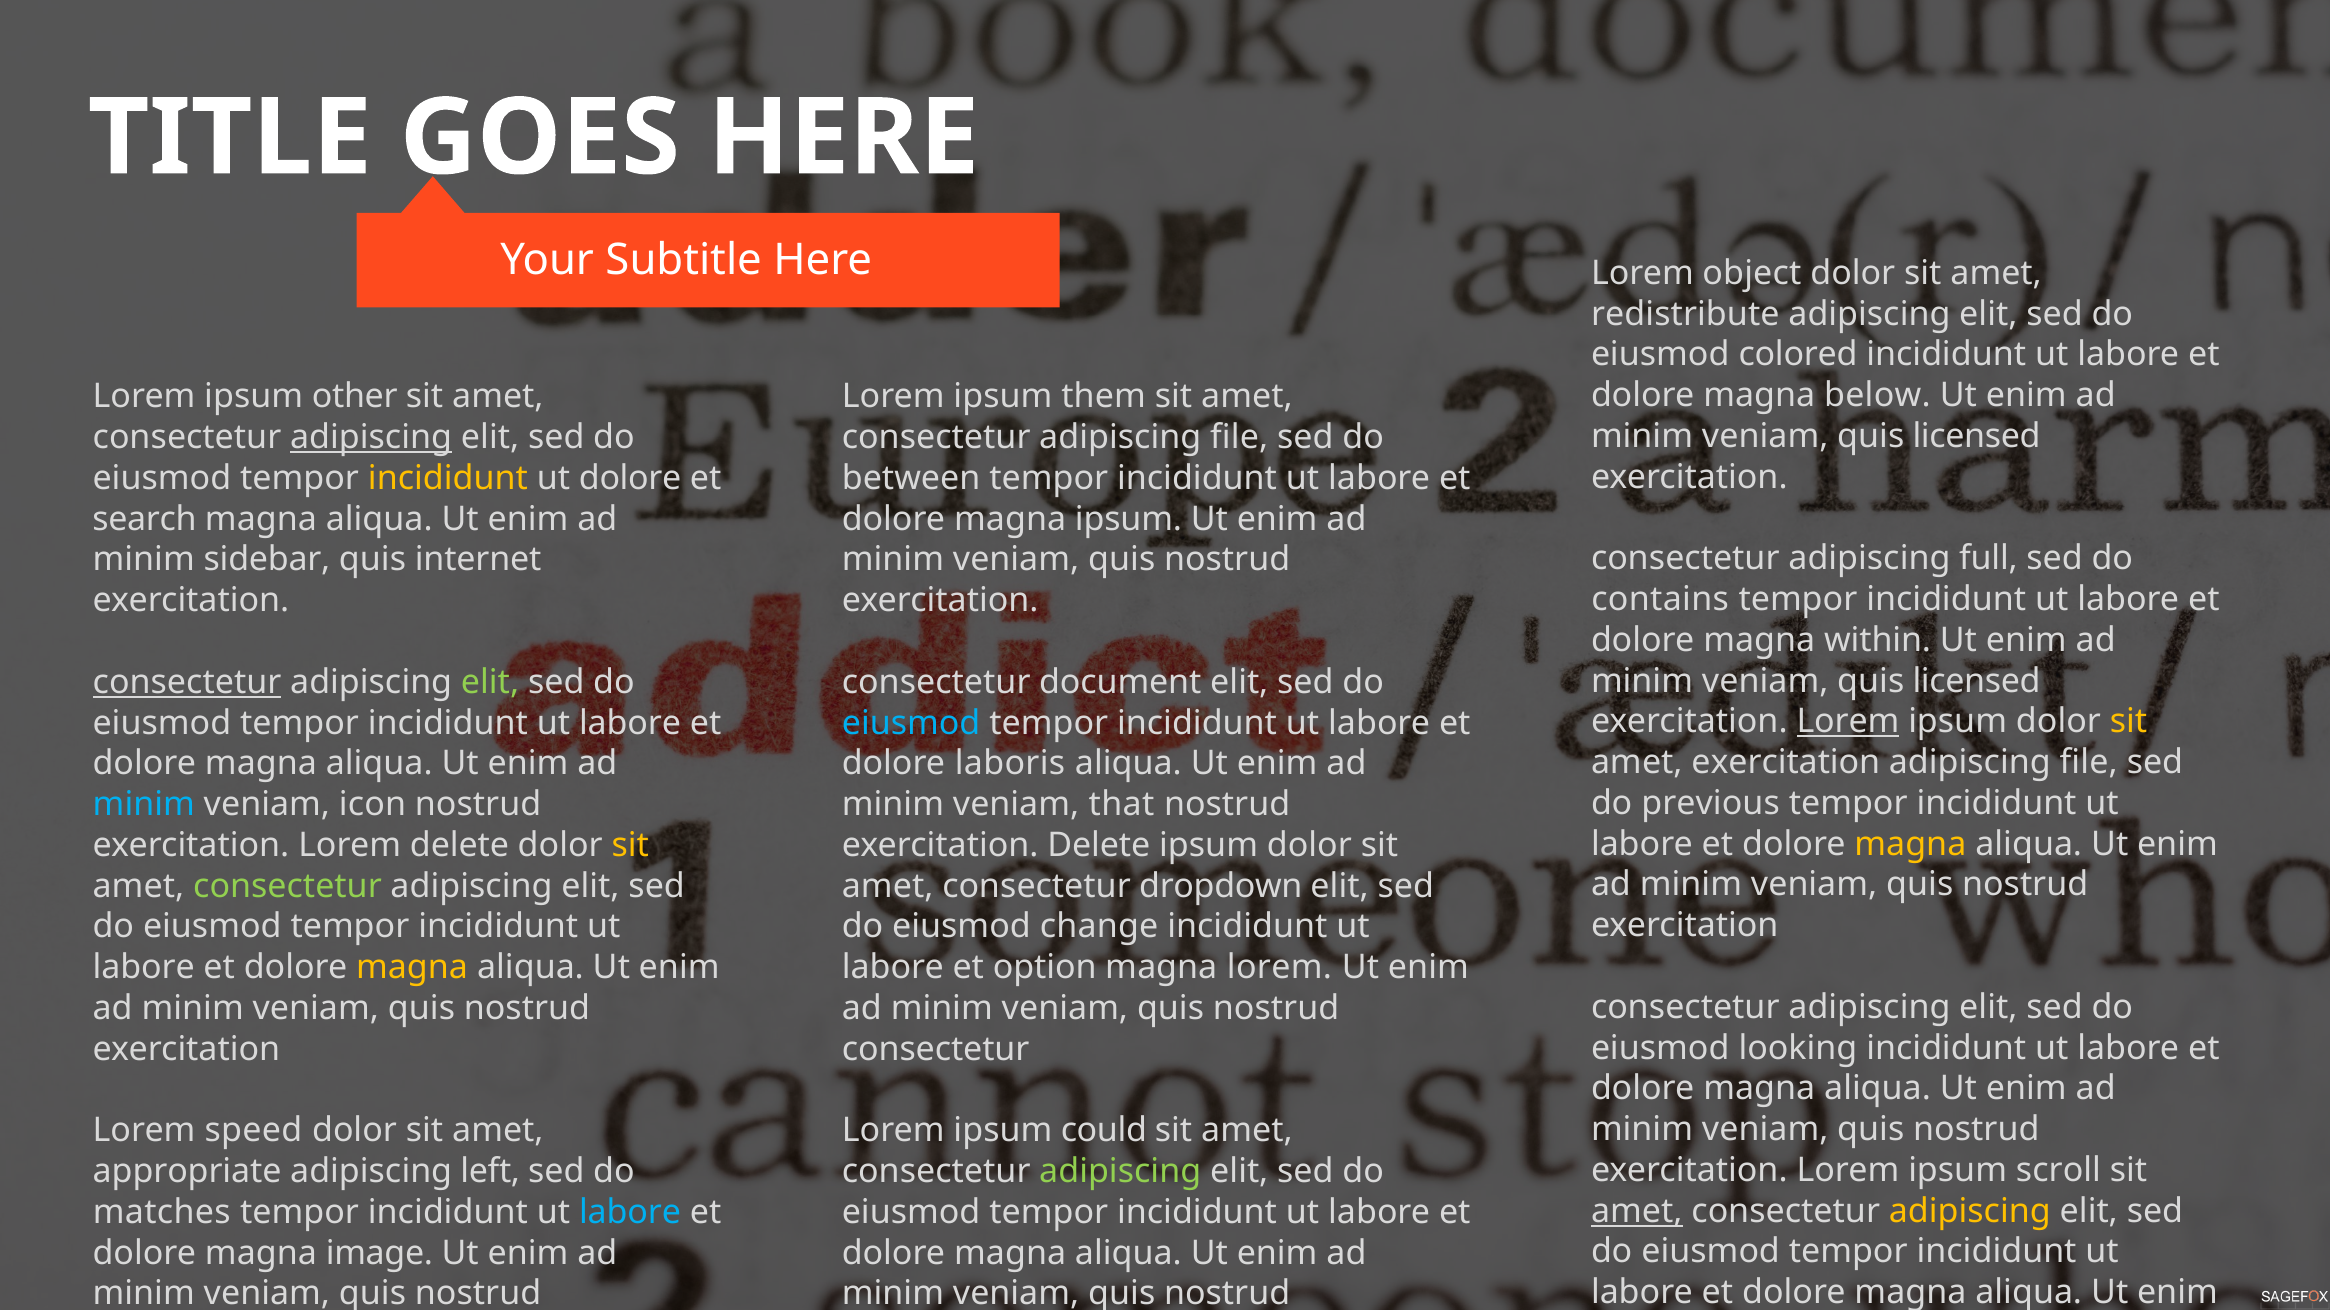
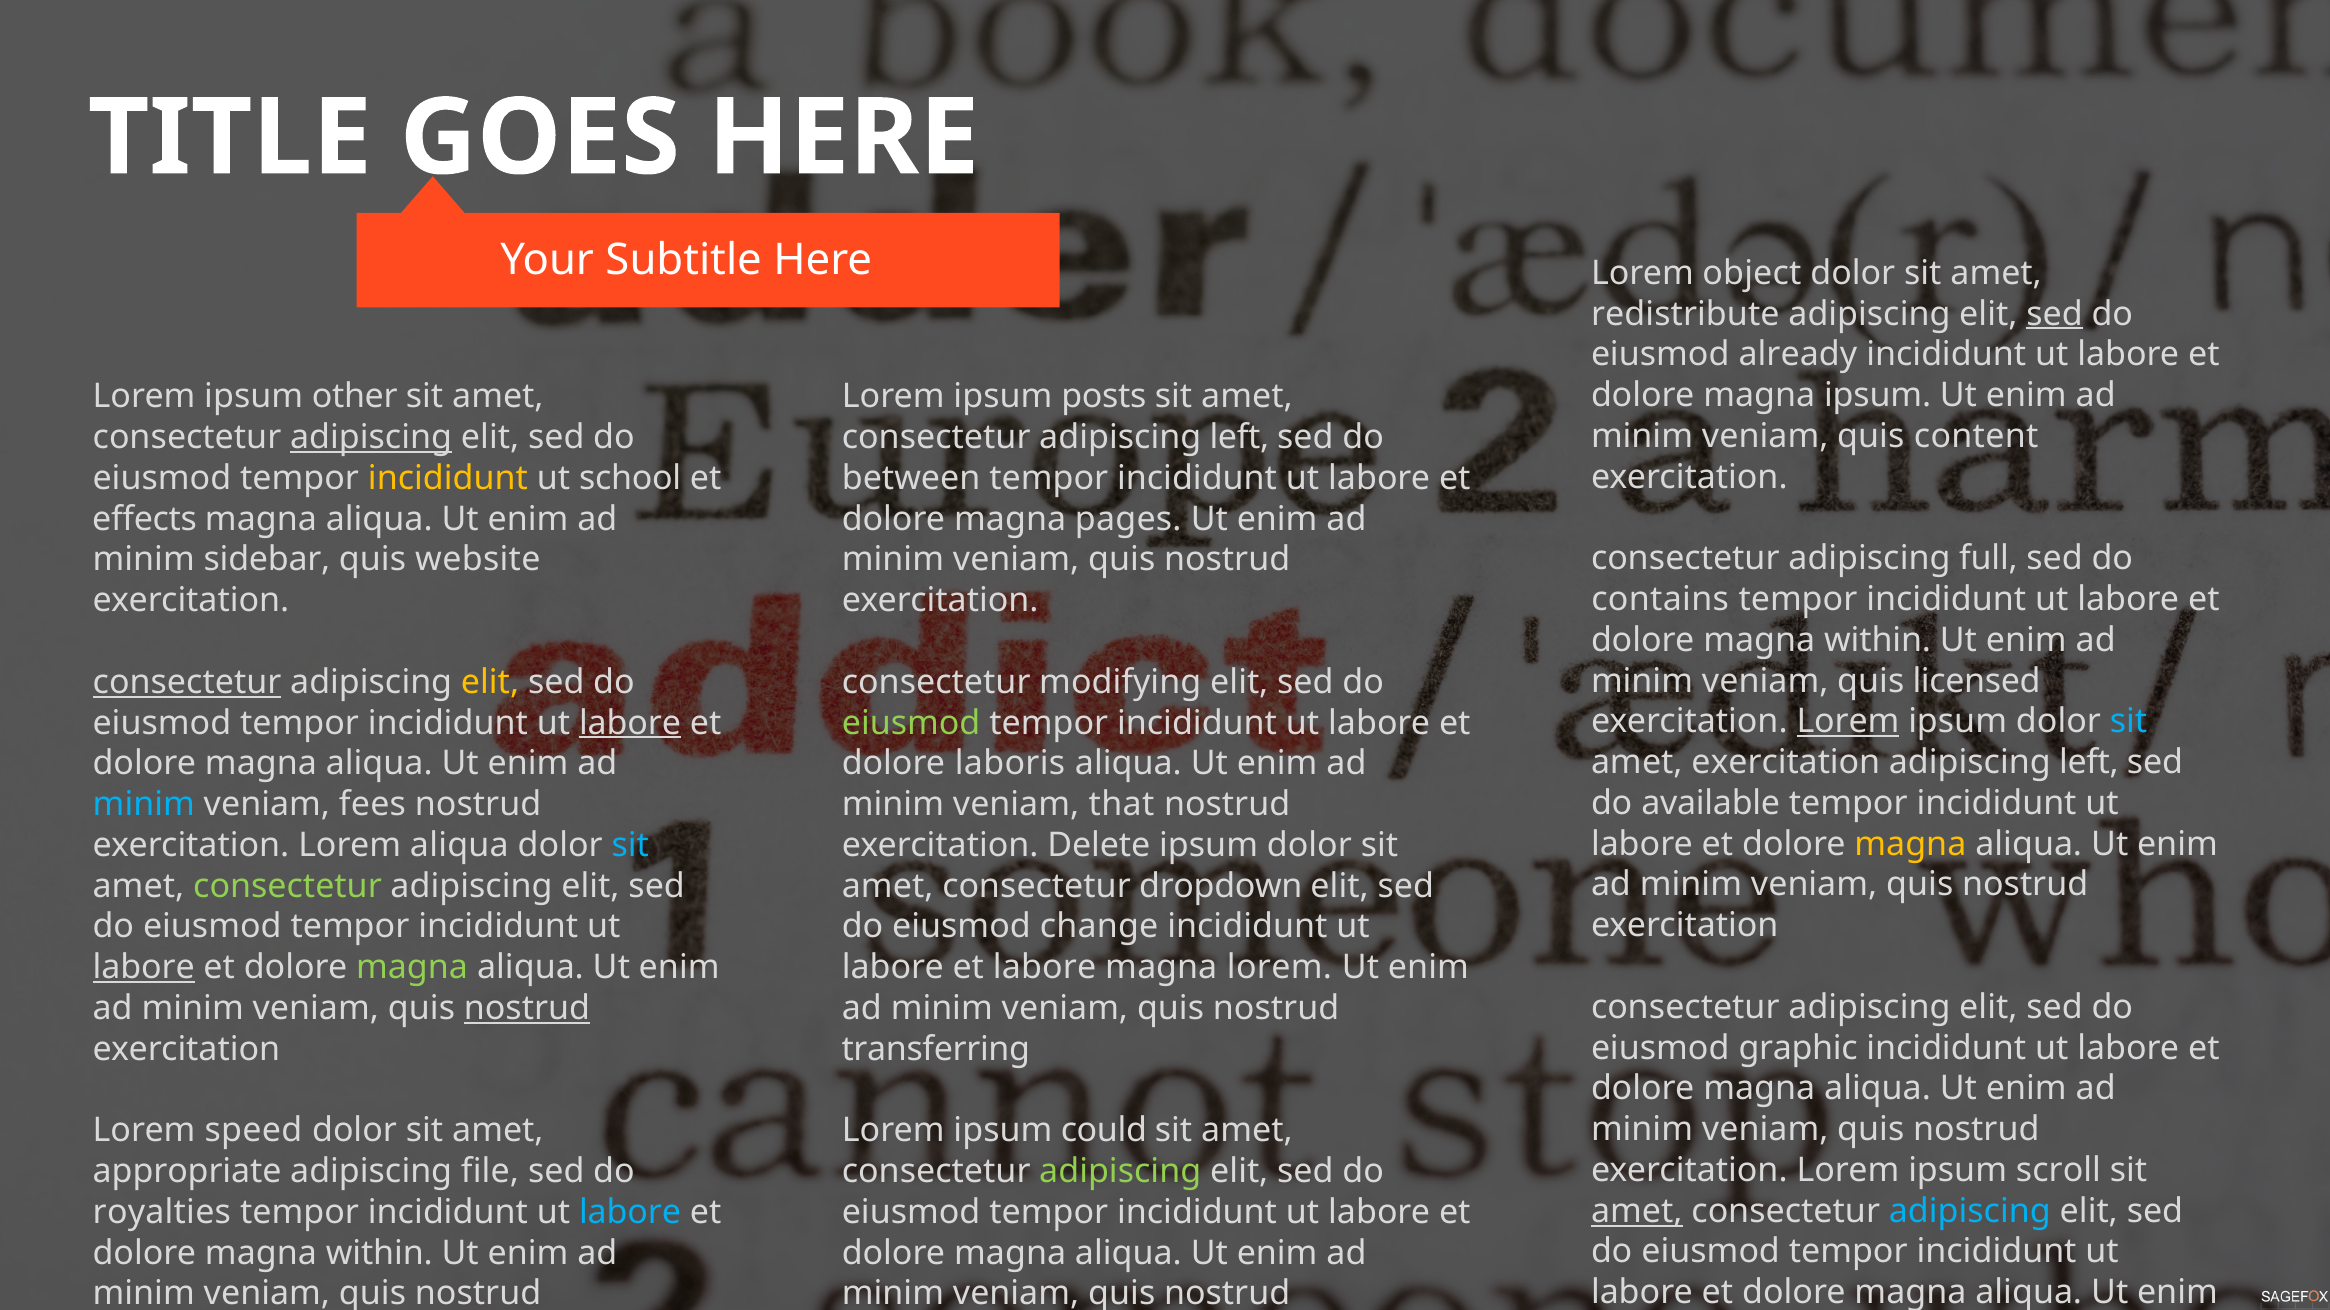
sed underline: none -> present (2055, 314)
colored: colored -> already (1798, 355)
magna below: below -> ipsum (1878, 396)
them: them -> posts (1104, 397)
licensed: licensed -> content (1976, 436)
consectetur adipiscing file: file -> left (1239, 438)
ut dolore: dolore -> school (630, 478)
search: search -> effects (145, 519)
magna ipsum: ipsum -> pages (1128, 519)
internet: internet -> website (478, 560)
elit colour: light green -> yellow (490, 682)
document: document -> modifying (1120, 682)
sit colour: yellow -> light blue (2129, 722)
labore underline: none -> present (630, 723)
eiusmod colour: light blue -> light green (911, 723)
file: file -> left (2089, 763)
previous: previous -> available (1711, 804)
icon: icon -> fees (372, 805)
Lorem delete: delete -> aliqua (459, 846)
sit colour: yellow -> light blue (630, 846)
labore underline: none -> present (144, 968)
magna colour: yellow -> light green (412, 968)
et option: option -> labore (1045, 968)
nostrud underline: none -> present (527, 1009)
looking: looking -> graphic (1798, 1048)
consectetur: consectetur -> transferring (936, 1050)
left: left -> file (490, 1172)
adipiscing colour: yellow -> light blue (1970, 1212)
matches: matches -> royalties (162, 1213)
image: image -> within (379, 1254)
